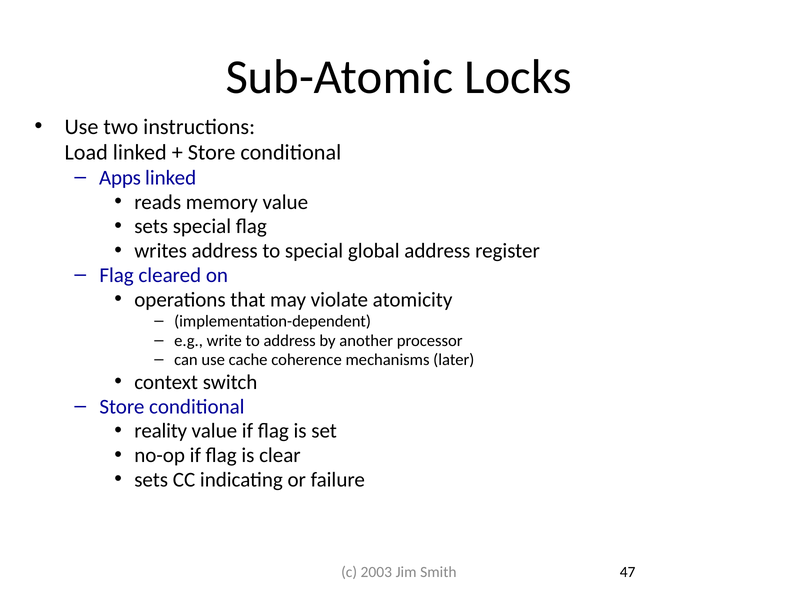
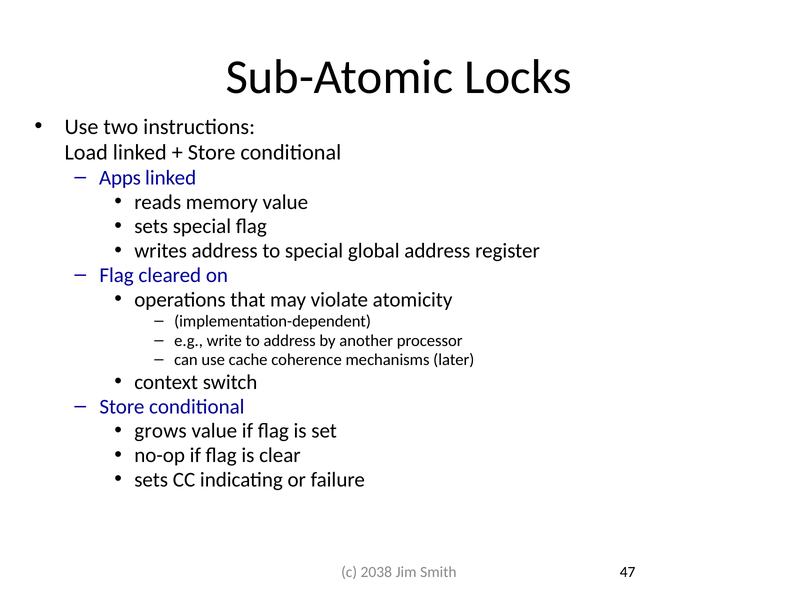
reality: reality -> grows (161, 431)
2003: 2003 -> 2038 (376, 572)
